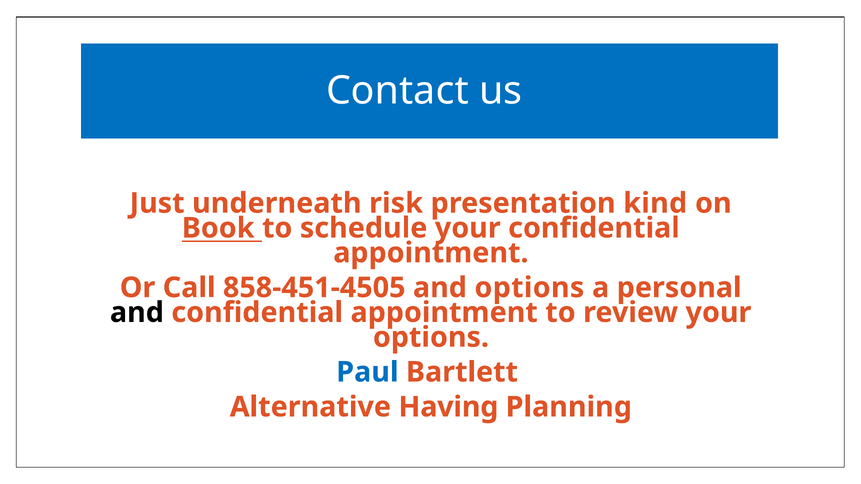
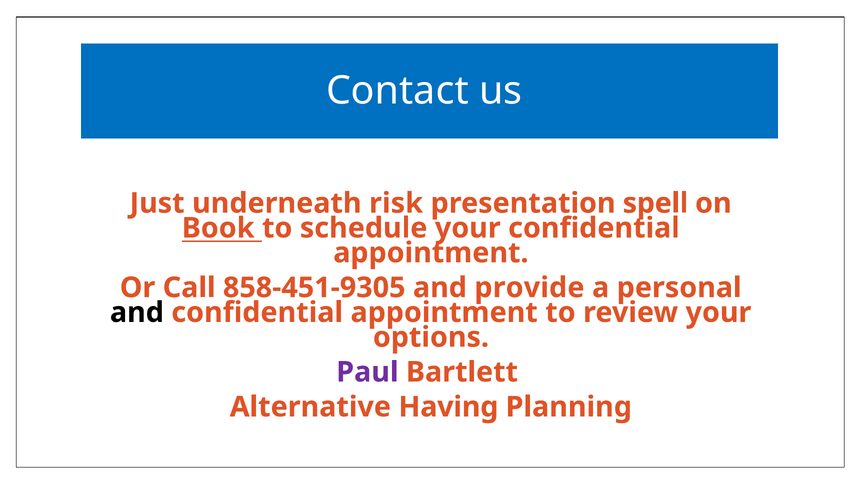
kind: kind -> spell (655, 203)
858-451-4505: 858-451-4505 -> 858-451-9305 (314, 288)
and options: options -> provide (529, 288)
Paul colour: blue -> purple (367, 372)
